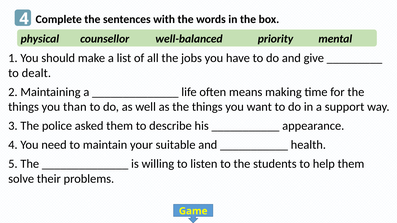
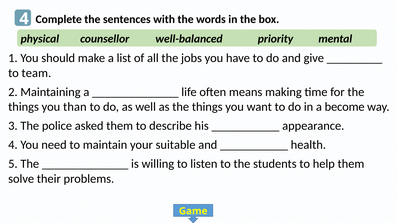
dealt: dealt -> team (36, 73)
support: support -> become (345, 107)
